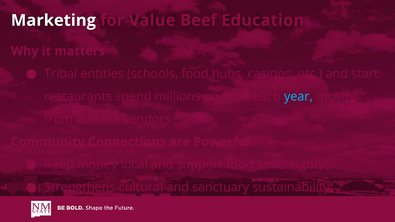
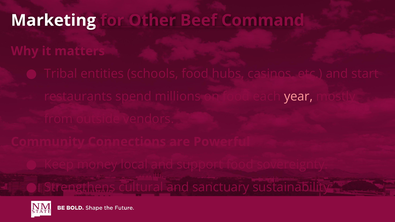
Value: Value -> Other (152, 20)
Education: Education -> Command (263, 20)
year colour: light blue -> pink (298, 97)
